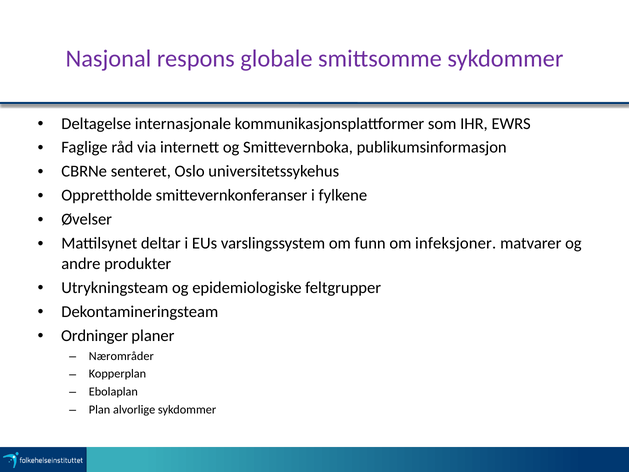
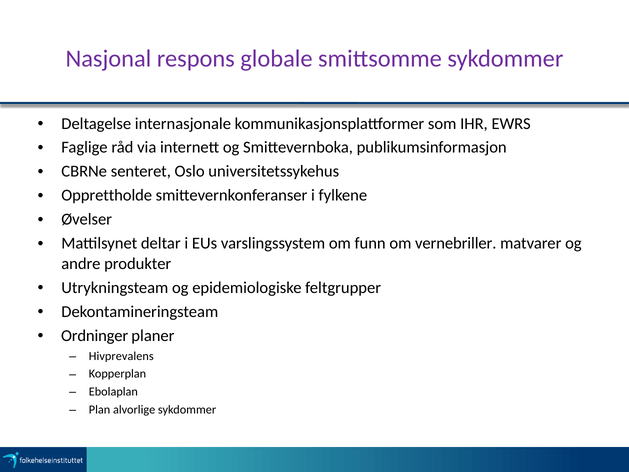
infeksjoner: infeksjoner -> vernebriller (456, 243)
Nærområder: Nærområder -> Hivprevalens (121, 356)
